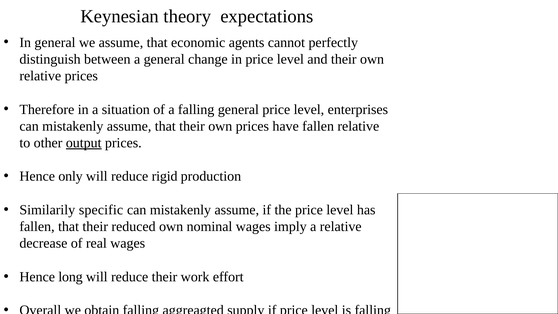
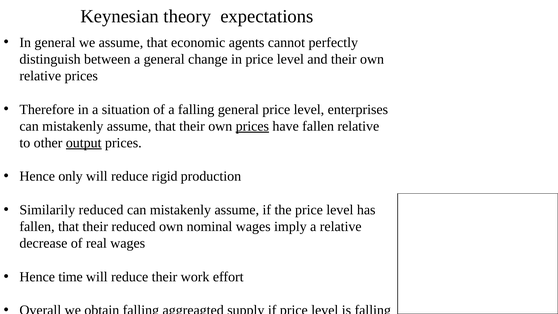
prices underline: none -> present (252, 126)
Similarily specific: specific -> reduced (101, 210)
long: long -> time (71, 277)
